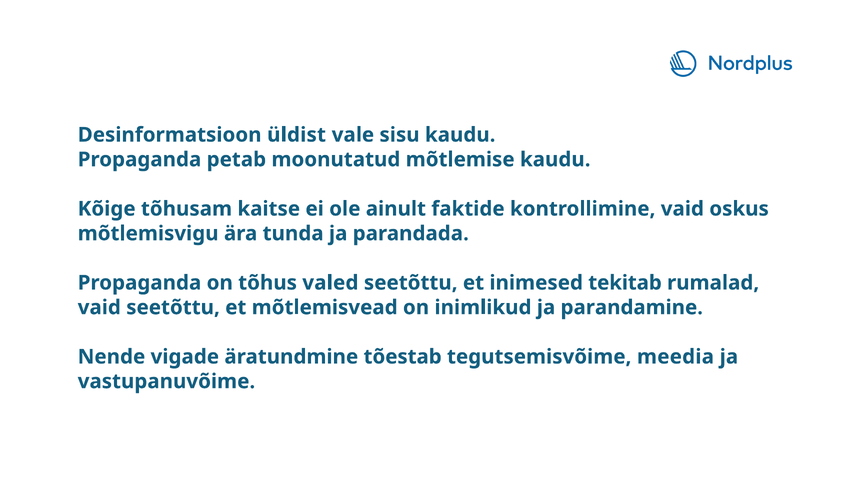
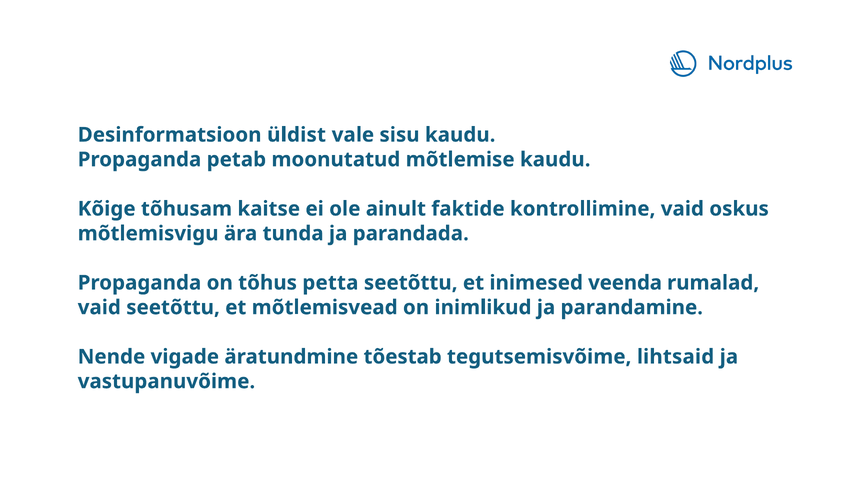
valed: valed -> petta (330, 283)
tekitab: tekitab -> veenda (625, 283)
meedia: meedia -> lihtsaid (675, 357)
